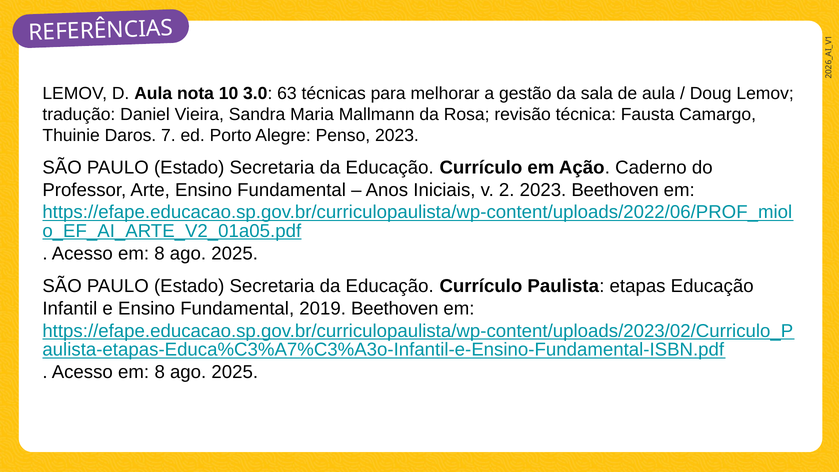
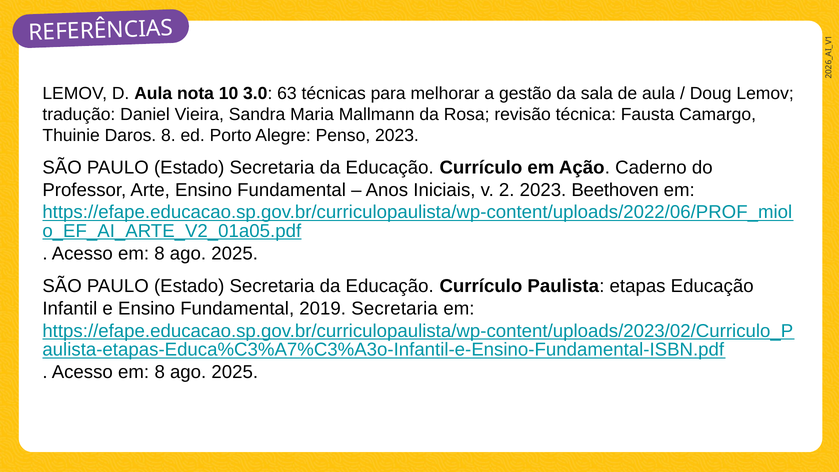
Daros 7: 7 -> 8 (168, 135)
2019 Beethoven: Beethoven -> Secretaria (395, 309)
